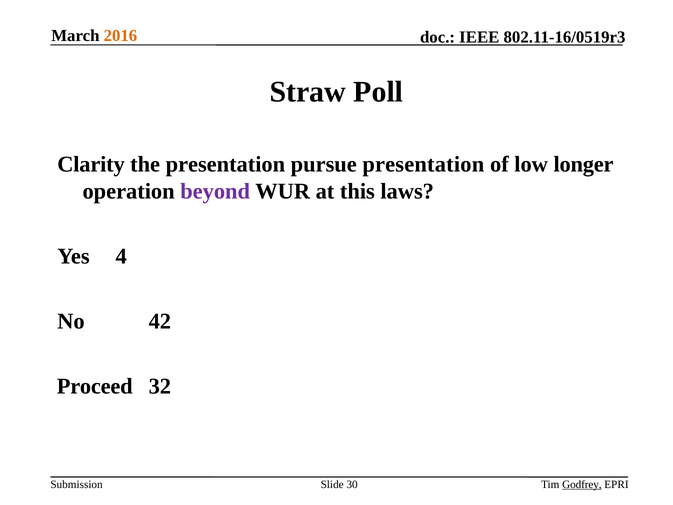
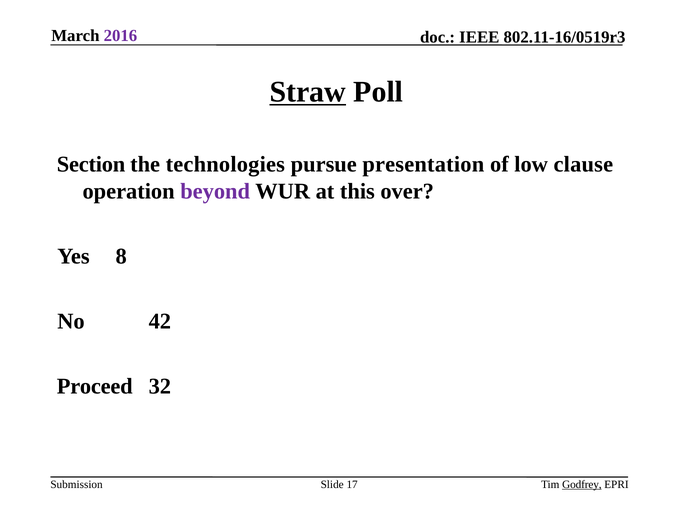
2016 colour: orange -> purple (120, 36)
Straw underline: none -> present (308, 92)
Clarity: Clarity -> Section (91, 164)
the presentation: presentation -> technologies (225, 164)
longer: longer -> clause (583, 164)
laws: laws -> over (407, 191)
4: 4 -> 8 (121, 256)
30: 30 -> 17 (352, 484)
